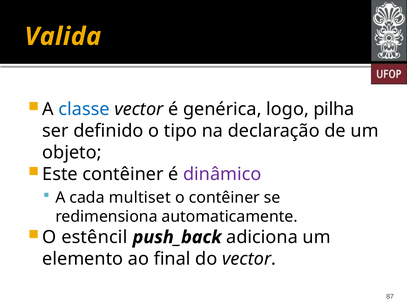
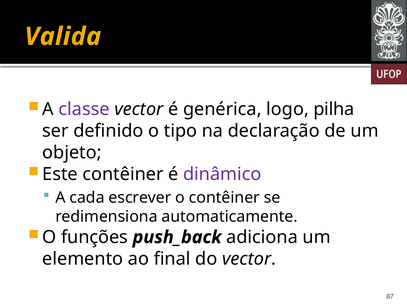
classe colour: blue -> purple (84, 109)
multiset: multiset -> escrever (140, 198)
estêncil: estêncil -> funções (94, 237)
